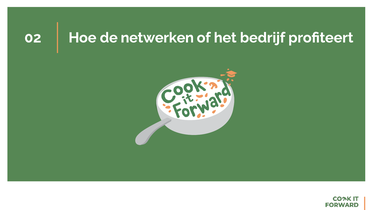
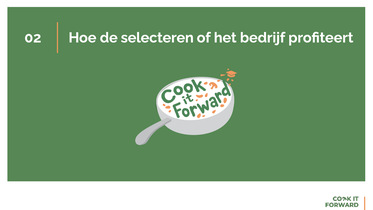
netwerken: netwerken -> selecteren (157, 38)
